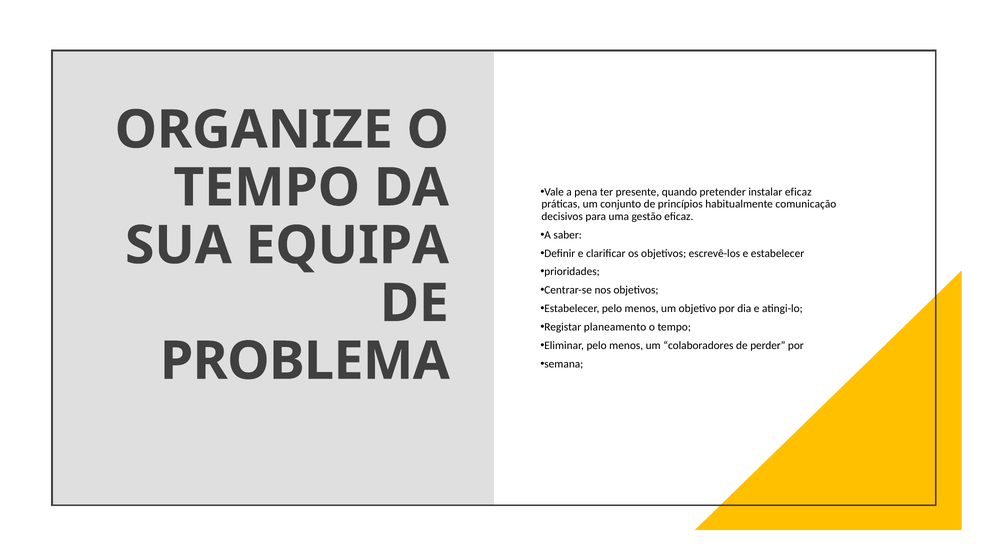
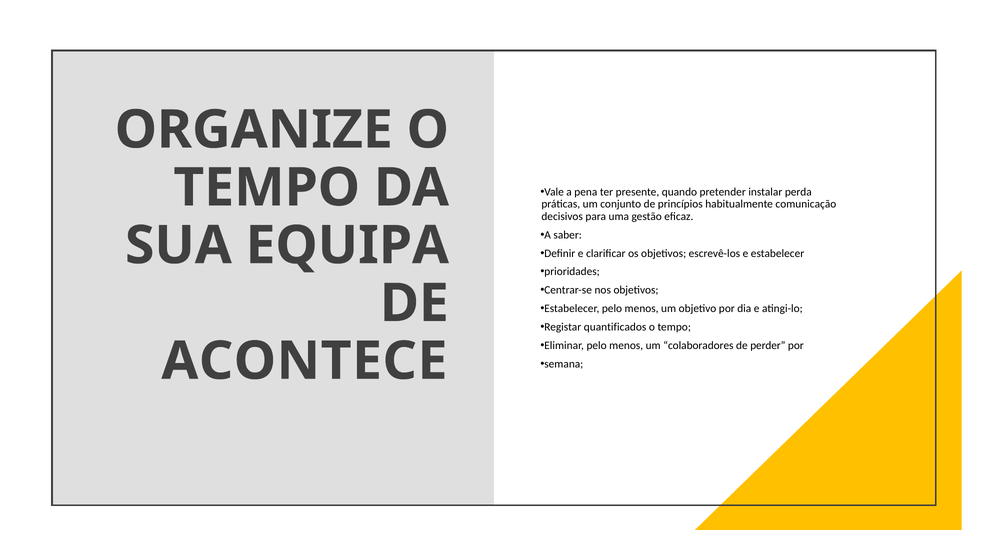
instalar eficaz: eficaz -> perda (798, 192)
planeamento: planeamento -> quantificados (615, 327)
PROBLEMA: PROBLEMA -> ACONTECE (304, 361)
